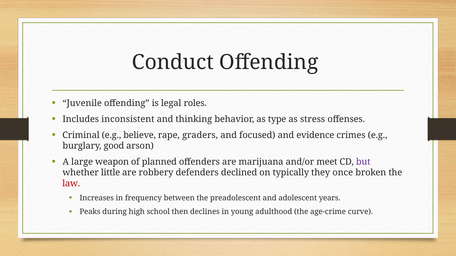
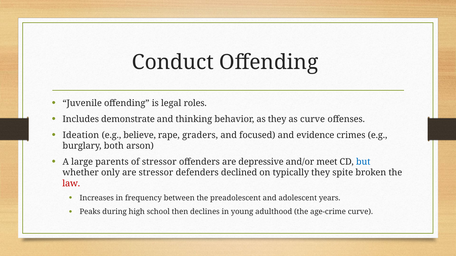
inconsistent: inconsistent -> demonstrate (128, 119)
as type: type -> they (277, 119)
as stress: stress -> curve (313, 119)
Criminal: Criminal -> Ideation (81, 135)
good: good -> both (114, 146)
weapon: weapon -> parents (112, 162)
of planned: planned -> stressor (159, 162)
marijuana: marijuana -> depressive (261, 162)
but colour: purple -> blue (363, 162)
little: little -> only (111, 173)
are robbery: robbery -> stressor (156, 173)
once: once -> spite (343, 173)
